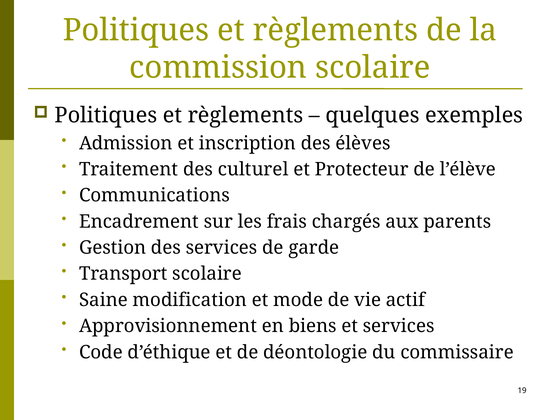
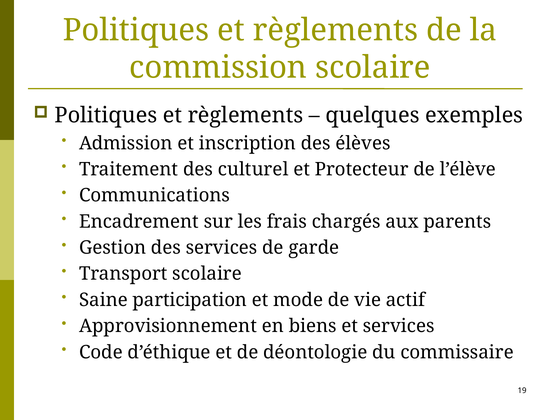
modification: modification -> participation (190, 300)
